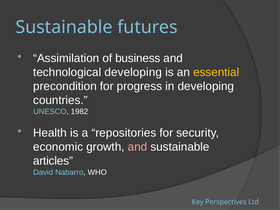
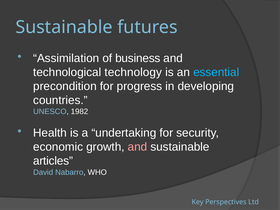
technological developing: developing -> technology (133, 72)
essential colour: yellow -> light blue (216, 72)
repositories: repositories -> undertaking (124, 133)
